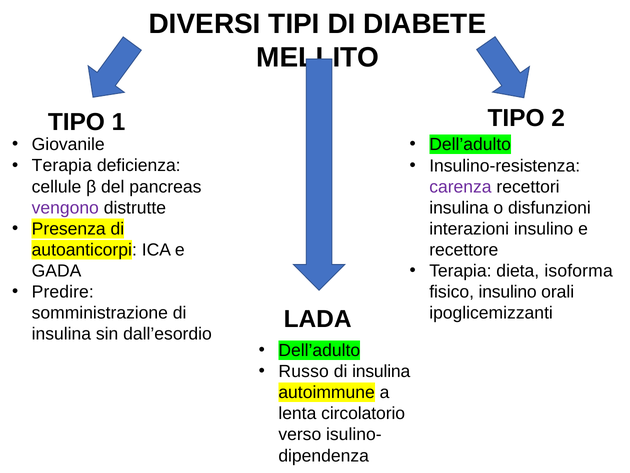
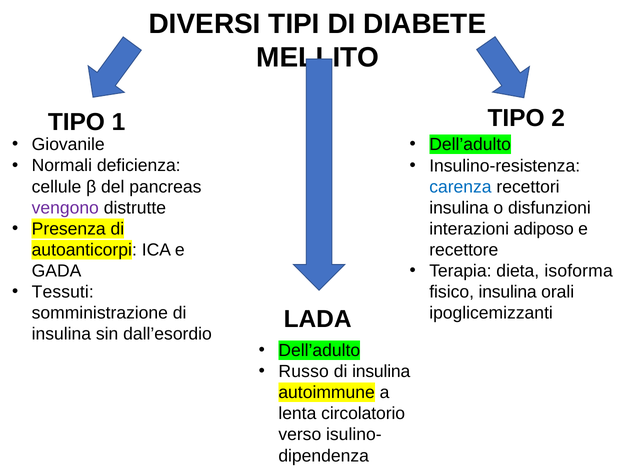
Terapia: Terapia -> Normali (62, 166)
carenza colour: purple -> blue (460, 187)
interazioni insulino: insulino -> adiposo (544, 229)
Predire: Predire -> Tessuti (63, 292)
fisico insulino: insulino -> insulina (508, 292)
